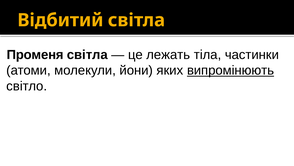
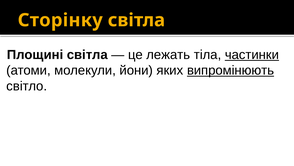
Відбитий: Відбитий -> Сторінку (60, 20)
Променя: Променя -> Площині (35, 55)
частинки underline: none -> present (252, 55)
